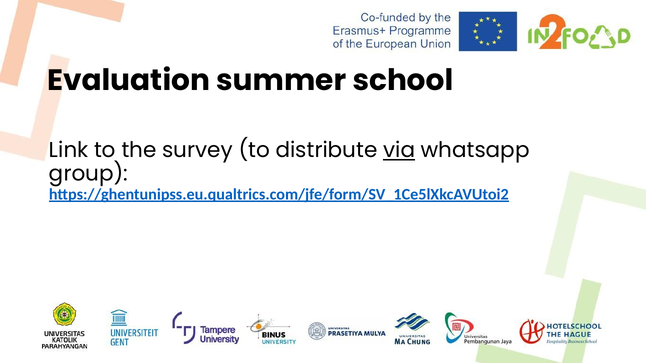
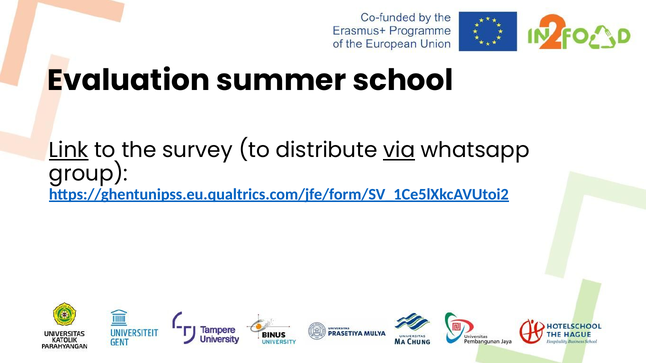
Link underline: none -> present (69, 151)
